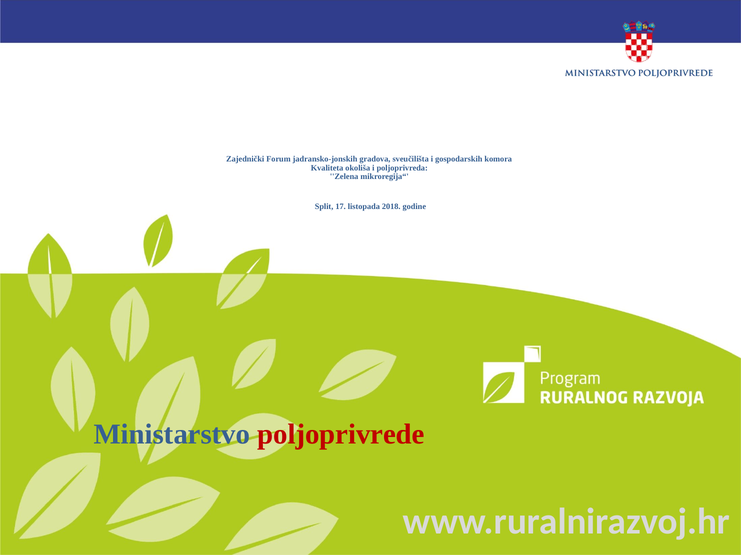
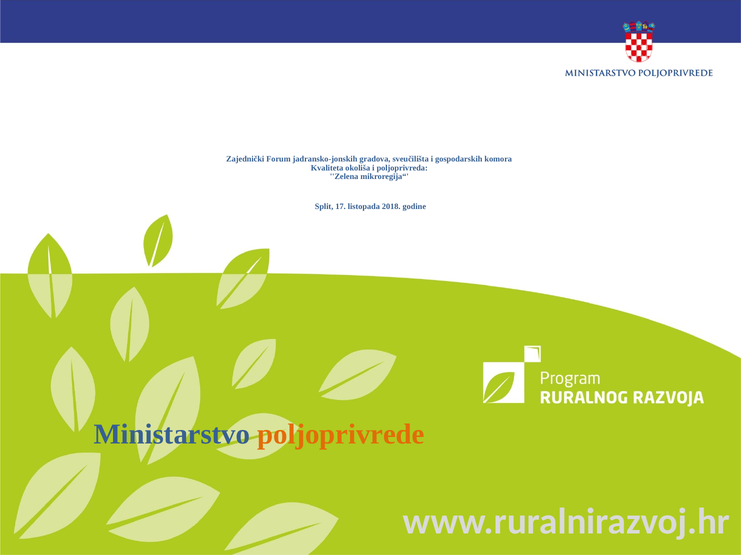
poljoprivrede colour: red -> orange (341, 435)
